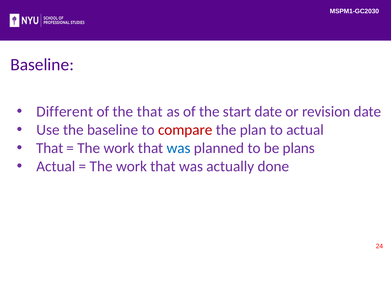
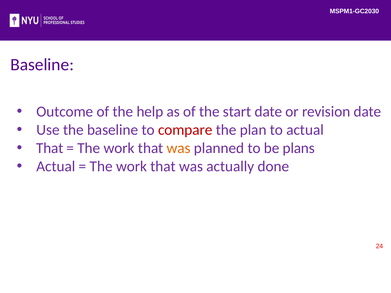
Different: Different -> Outcome (65, 112)
the that: that -> help (150, 112)
was colour: blue -> orange (179, 148)
